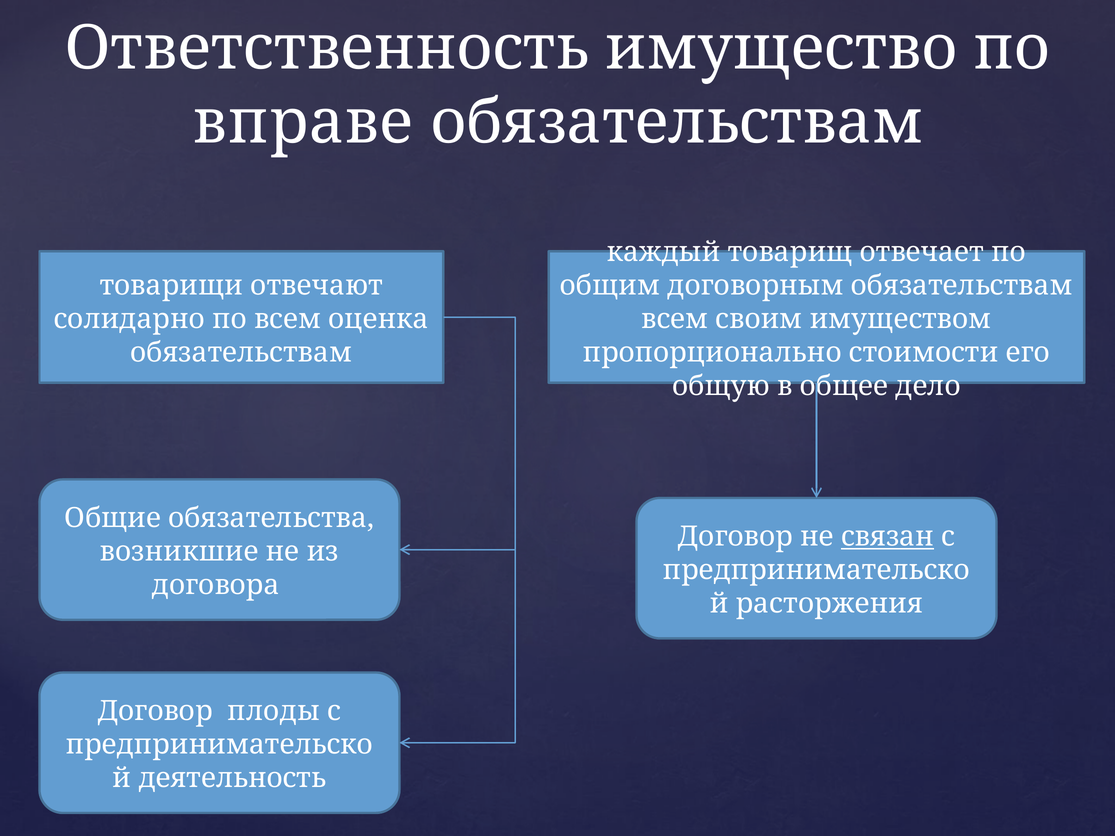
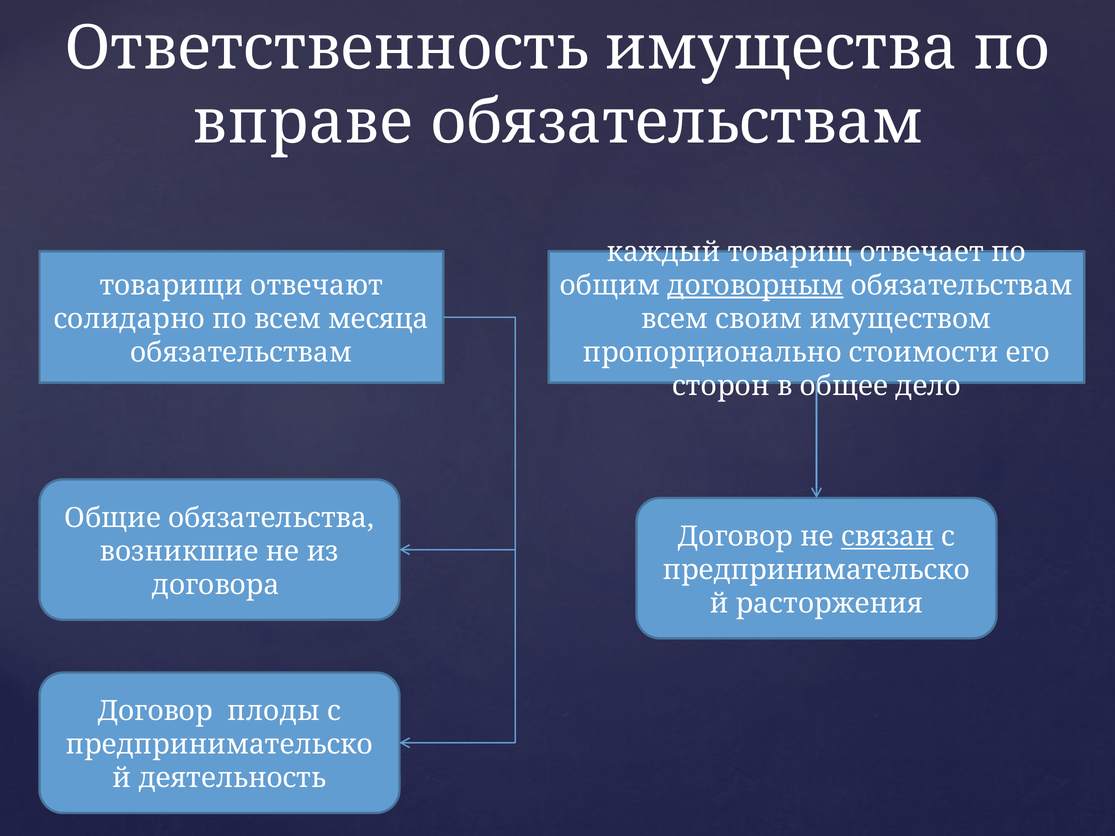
имущество: имущество -> имущества (781, 48)
договорным underline: none -> present (756, 286)
оценка: оценка -> месяца (378, 319)
общую: общую -> сторон (721, 386)
